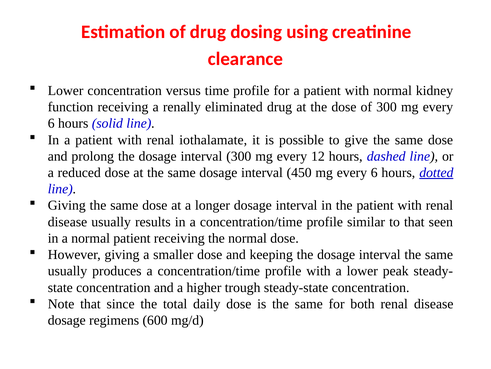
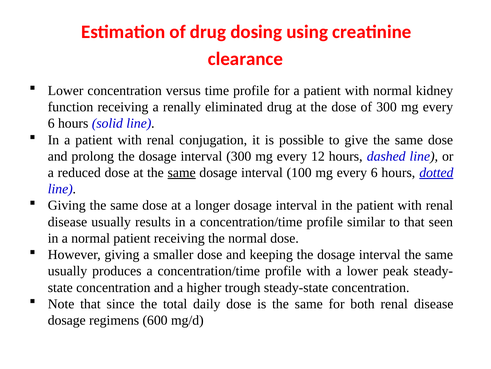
iothalamate: iothalamate -> conjugation (213, 140)
same underline: none -> present (182, 172)
450: 450 -> 100 (299, 172)
